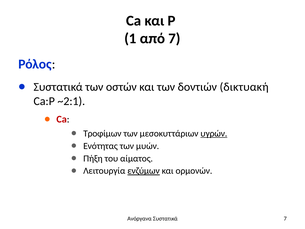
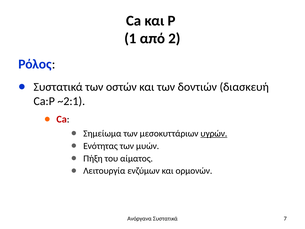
από 7: 7 -> 2 (175, 38)
δικτυακή: δικτυακή -> διασκευή (244, 87)
Τροφίμων: Τροφίμων -> Σημείωμα (102, 133)
ενζύμων underline: present -> none (144, 171)
